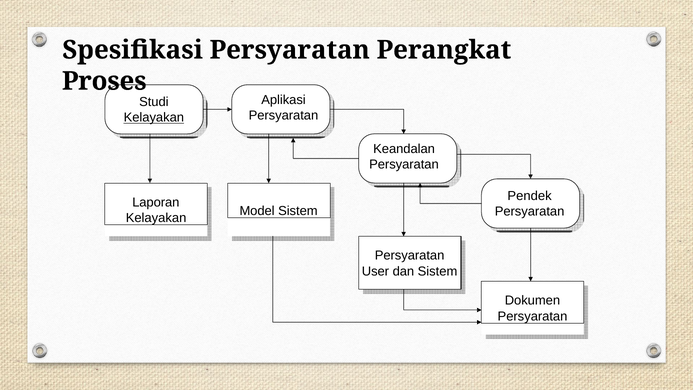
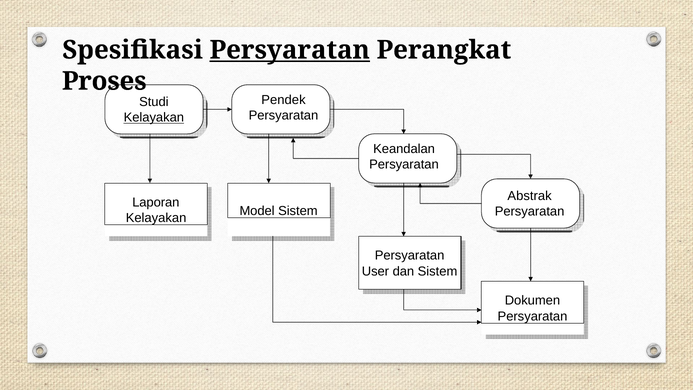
Persyaratan underline: none -> present (290, 50)
Aplikasi: Aplikasi -> Pendek (283, 100)
Pendek: Pendek -> Abstrak (530, 196)
